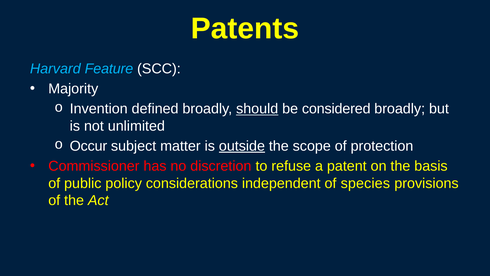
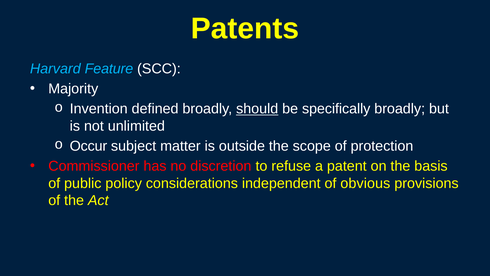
considered: considered -> specifically (336, 109)
outside underline: present -> none (242, 146)
species: species -> obvious (365, 183)
